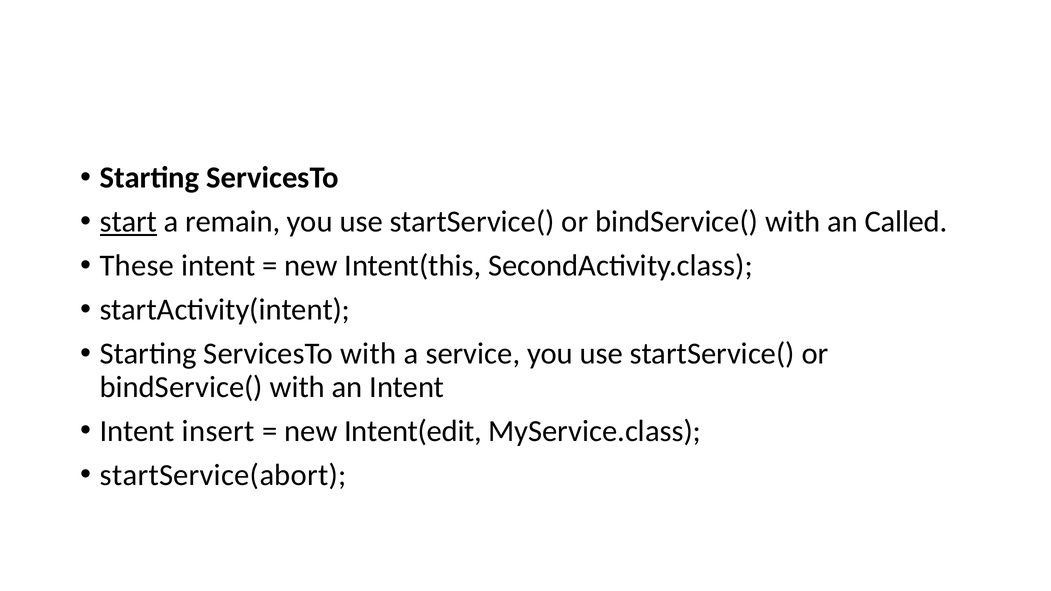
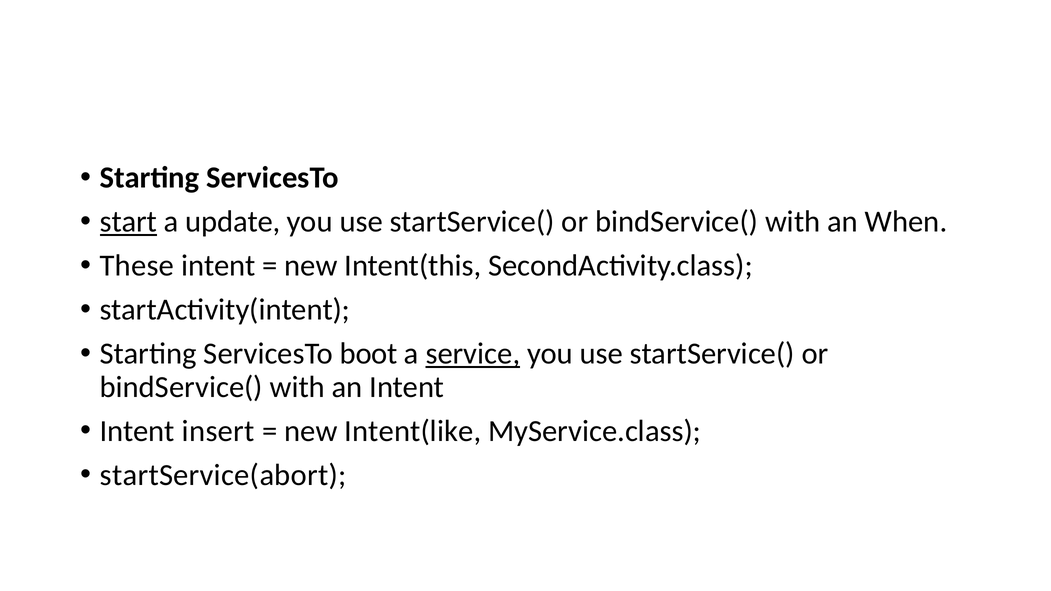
remain: remain -> update (233, 222)
Called: Called -> When (906, 222)
ServicesTo with: with -> boot (369, 354)
service underline: none -> present (473, 354)
Intent(edit: Intent(edit -> Intent(like (413, 431)
